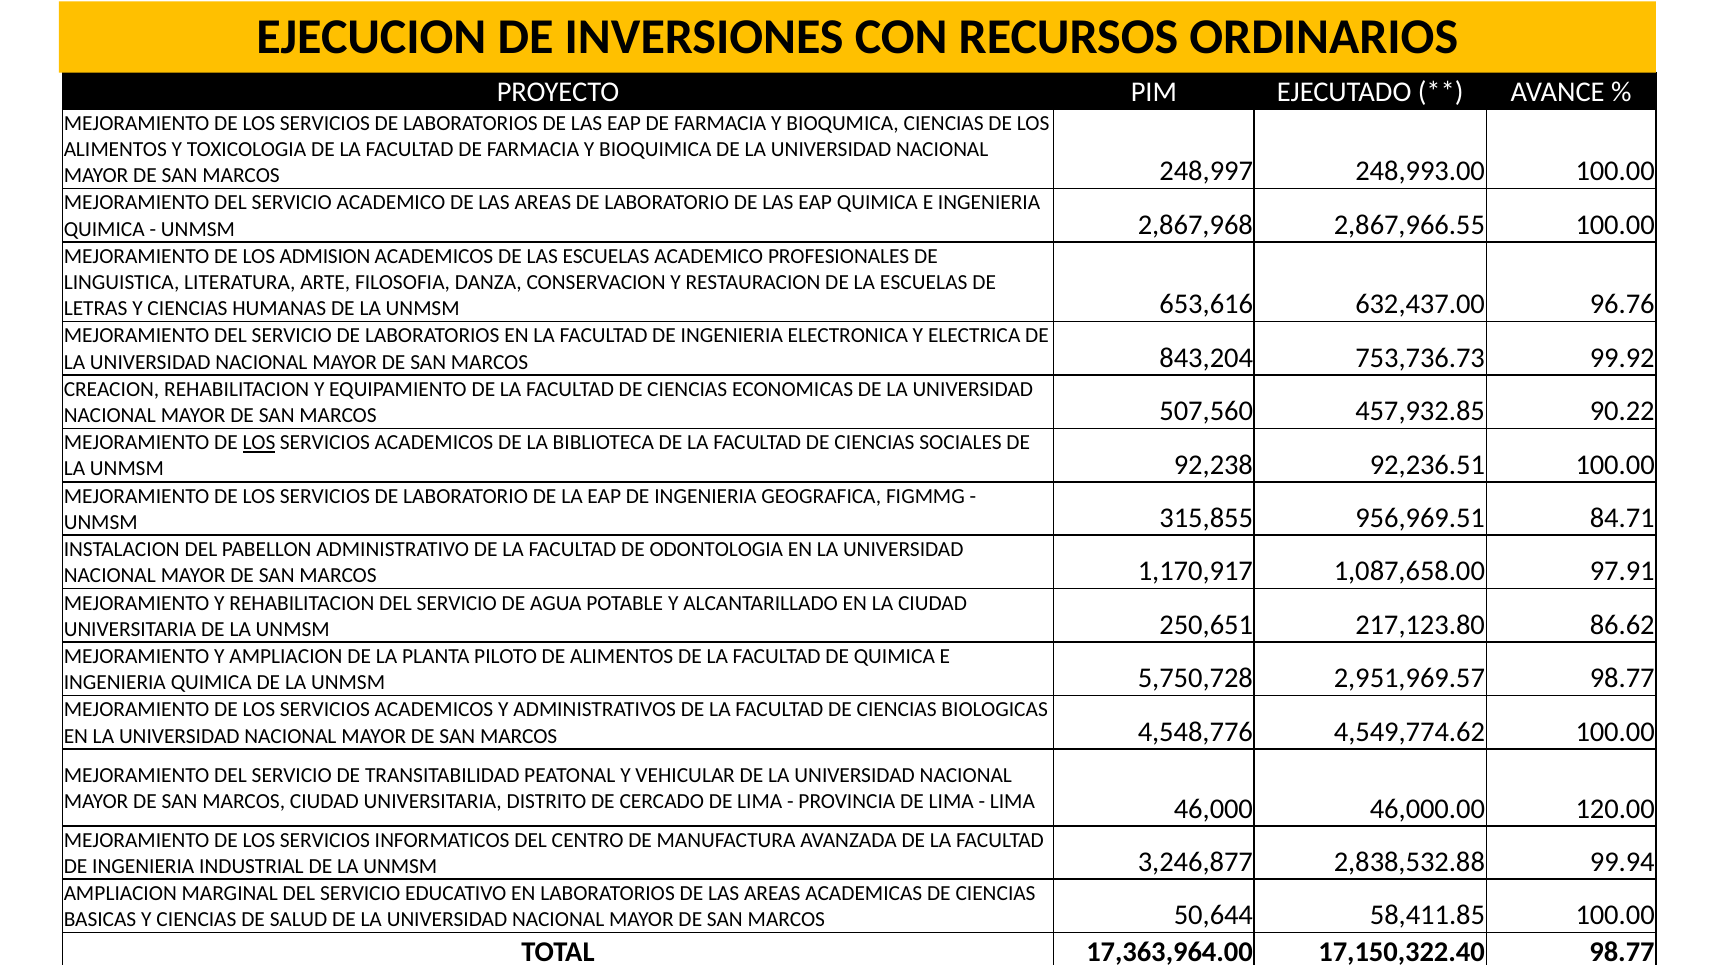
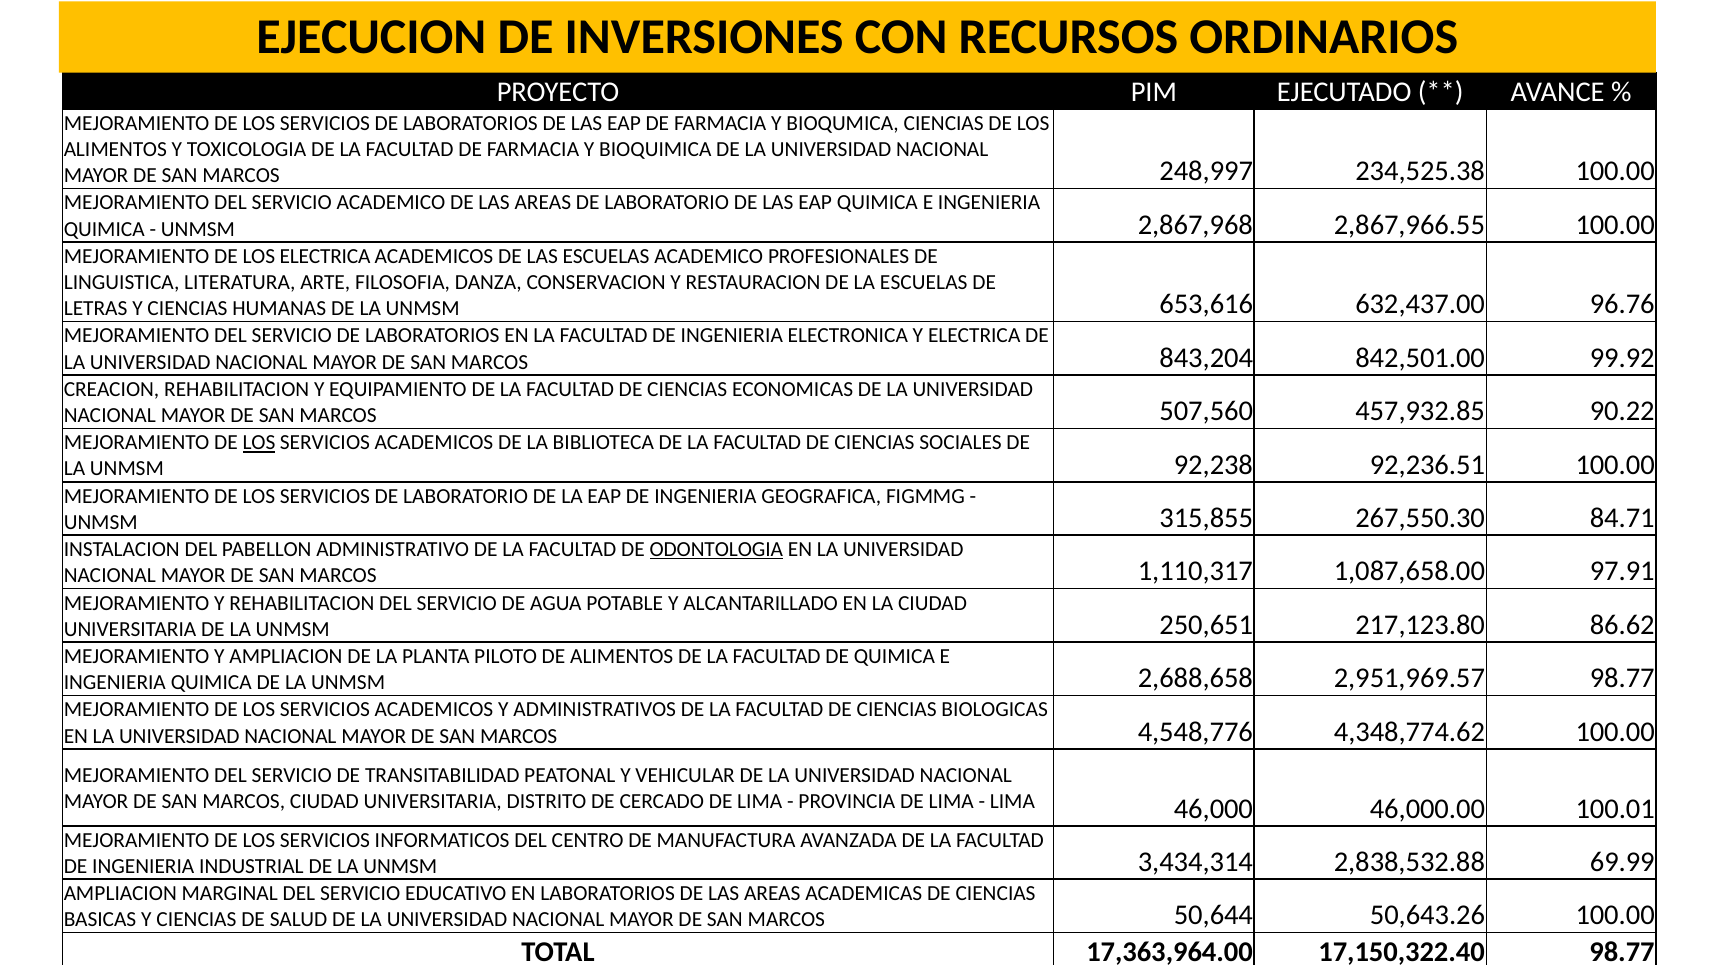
248,993.00: 248,993.00 -> 234,525.38 (1420, 171)
LOS ADMISION: ADMISION -> ELECTRICA (325, 256)
753,736.73: 753,736.73 -> 842,501.00 (1420, 358)
956,969.51: 956,969.51 -> 267,550.30 (1420, 518)
ODONTOLOGIA underline: none -> present (716, 549)
1,170,917: 1,170,917 -> 1,110,317 (1195, 571)
5,750,728: 5,750,728 -> 2,688,658 (1195, 678)
4,549,774.62: 4,549,774.62 -> 4,348,774.62 (1409, 732)
120.00: 120.00 -> 100.01 (1615, 808)
3,246,877: 3,246,877 -> 3,434,314 (1195, 862)
99.94: 99.94 -> 69.99 (1622, 862)
58,411.85: 58,411.85 -> 50,643.26 (1427, 915)
